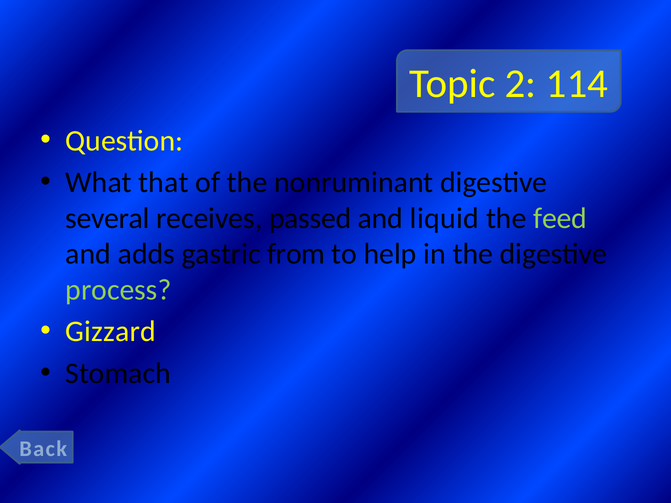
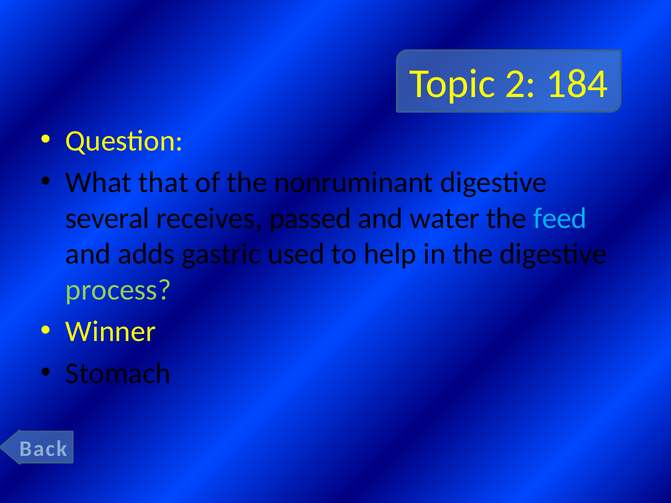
114: 114 -> 184 (577, 84)
liquid: liquid -> water (445, 218)
feed colour: light green -> light blue (560, 218)
from: from -> used (296, 254)
Gizzard: Gizzard -> Winner (111, 332)
